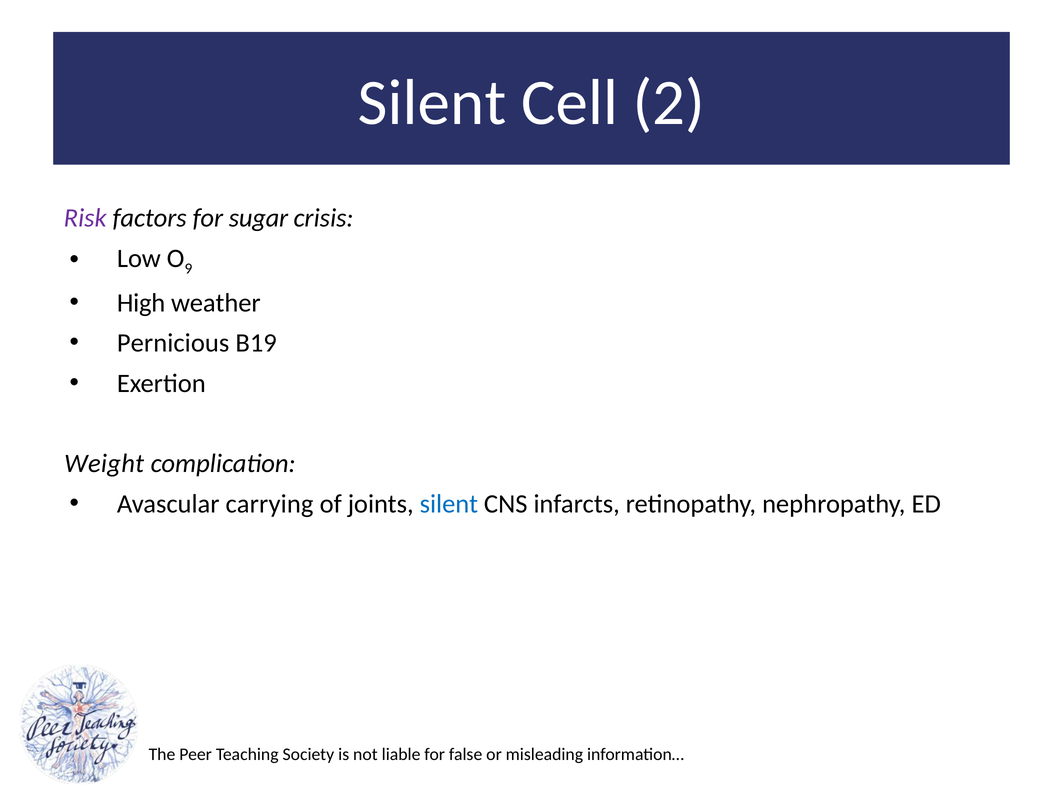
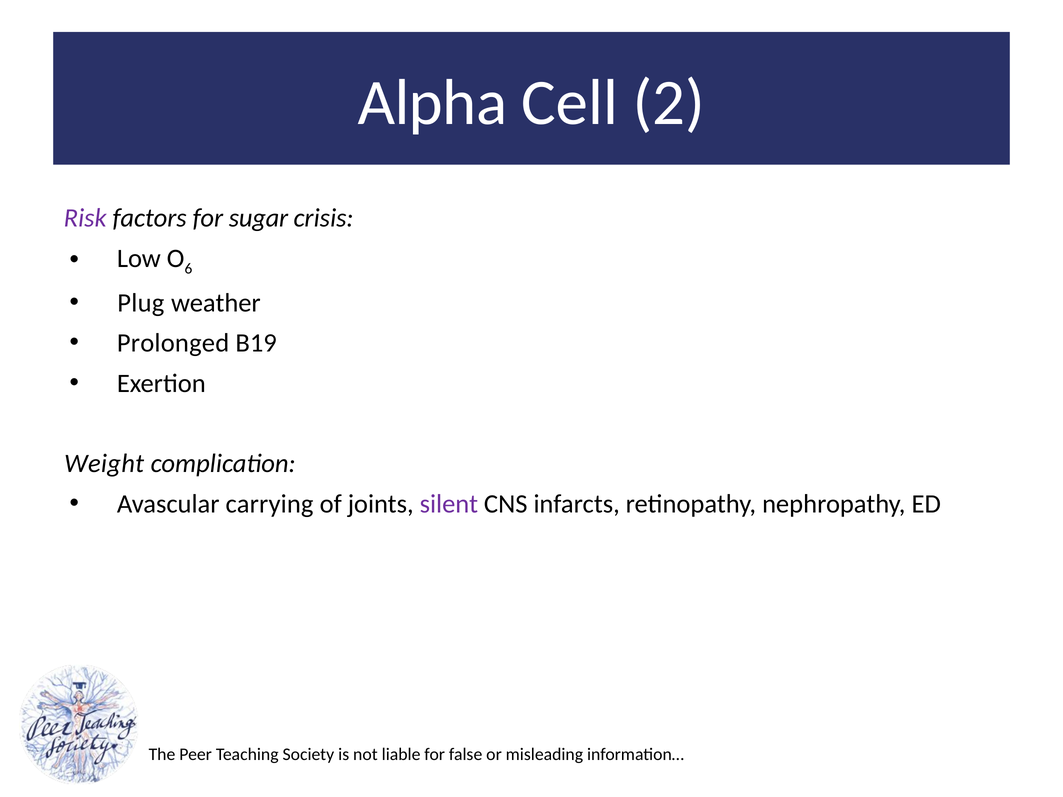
Silent: Silent -> Alpha (432, 103)
9: 9 -> 6 (188, 269)
High: High -> Plug (141, 303)
Pernicious: Pernicious -> Prolonged (173, 343)
silent colour: blue -> purple (449, 504)
